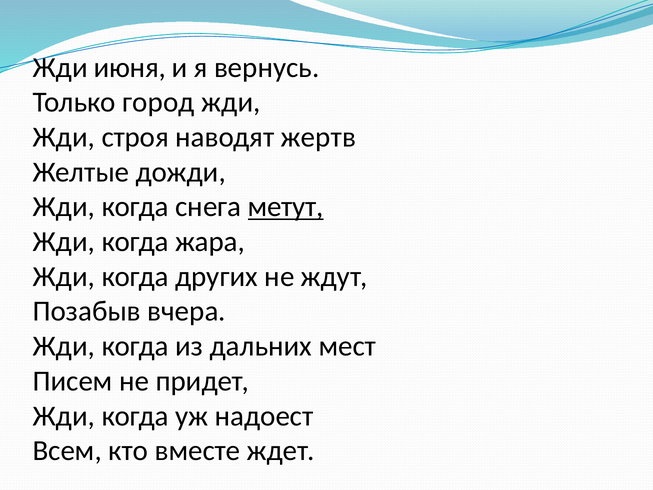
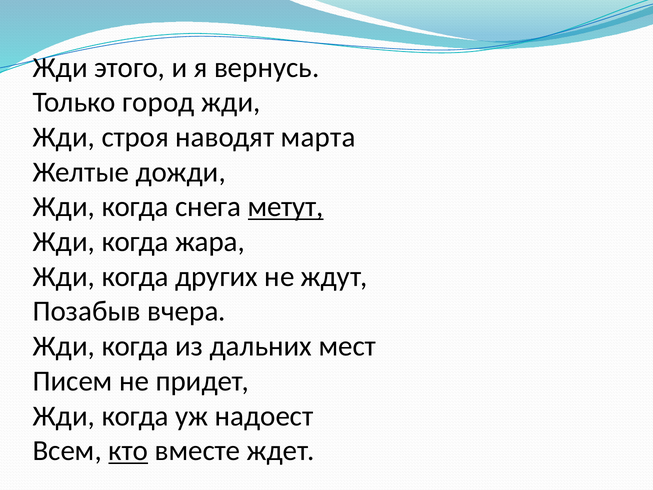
июня: июня -> этого (130, 67)
жертв: жертв -> марта (318, 137)
кто underline: none -> present (128, 451)
